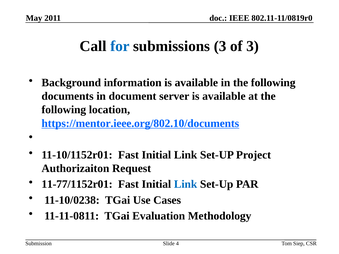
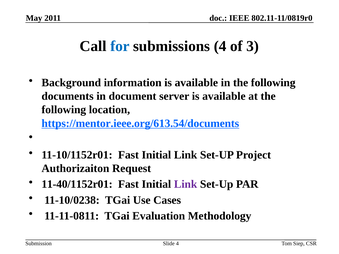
submissions 3: 3 -> 4 (220, 46)
https://mentor.ieee.org/802.10/documents: https://mentor.ieee.org/802.10/documents -> https://mentor.ieee.org/613.54/documents (140, 123)
11-77/1152r01: 11-77/1152r01 -> 11-40/1152r01 (77, 184)
Link colour: blue -> purple (186, 184)
